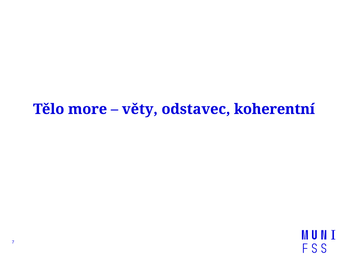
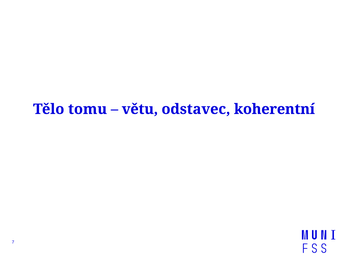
more: more -> tomu (88, 109)
věty: věty -> větu (140, 109)
